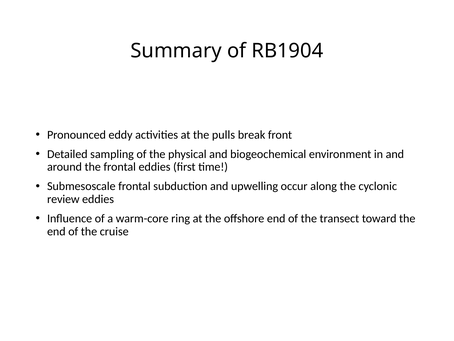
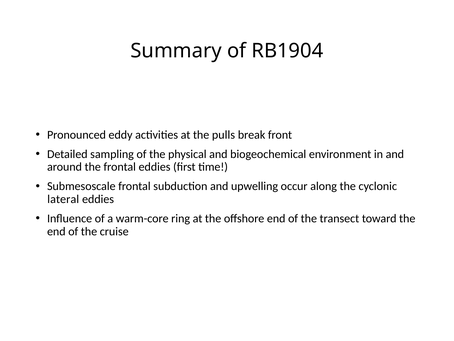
review: review -> lateral (63, 199)
